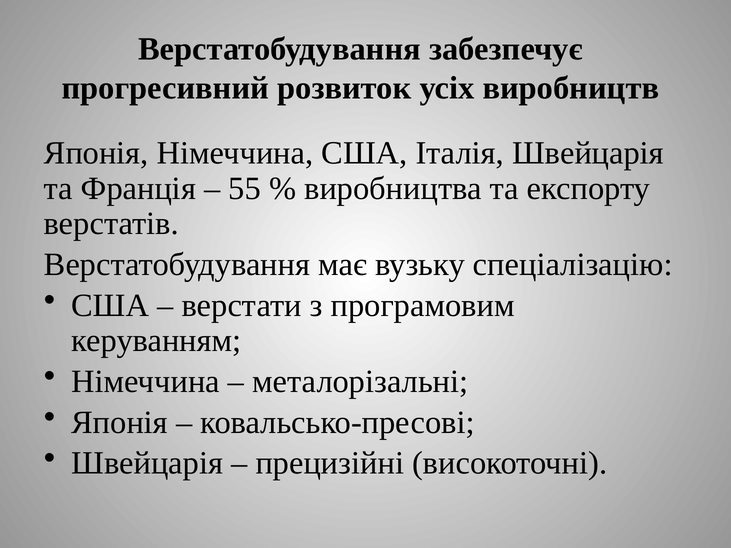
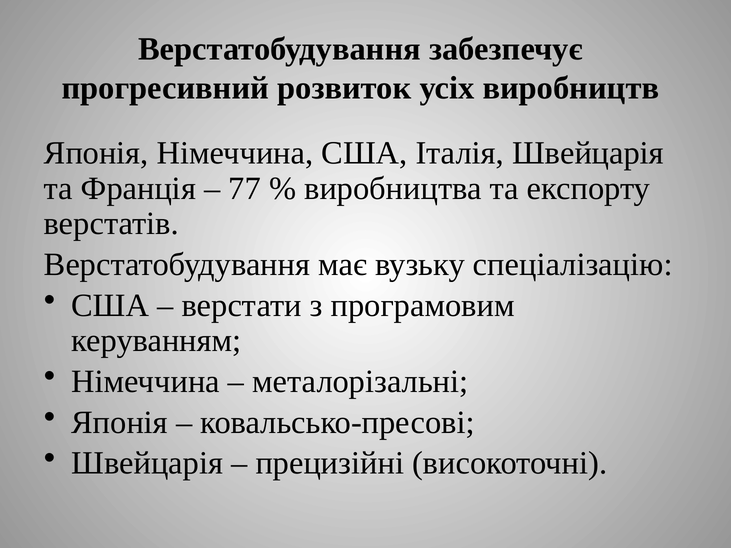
55: 55 -> 77 (245, 188)
